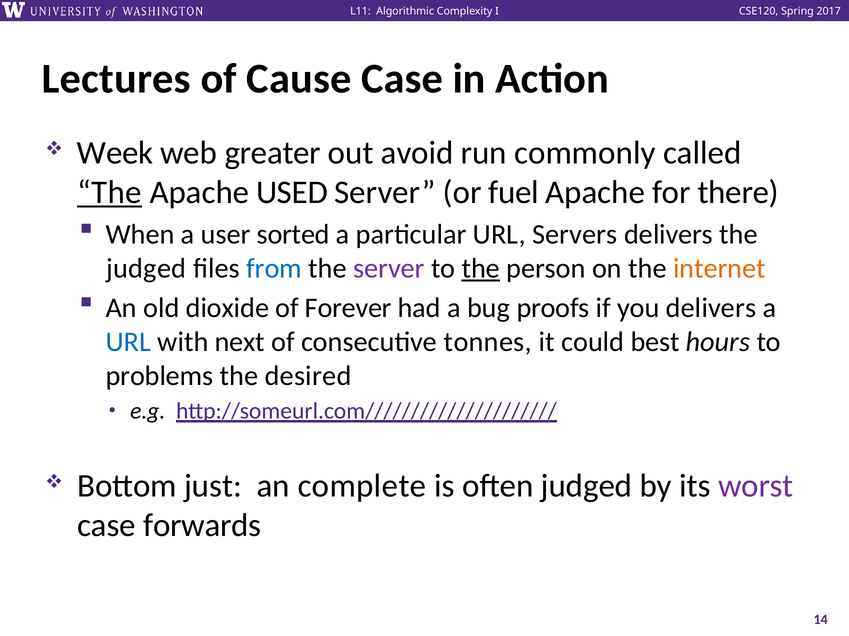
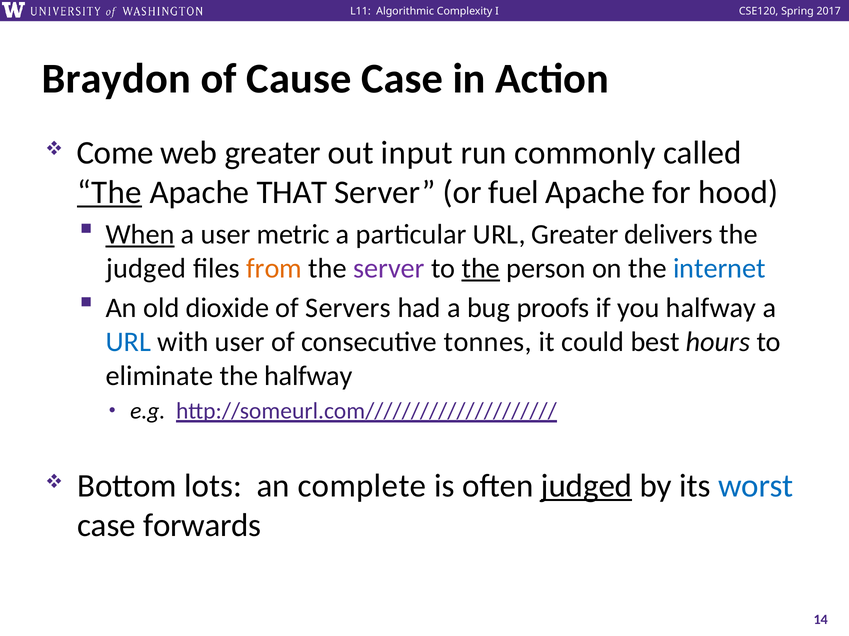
Lectures: Lectures -> Braydon (116, 79)
Week: Week -> Come (115, 153)
avoid: avoid -> input (417, 153)
USED: USED -> THAT (292, 192)
there: there -> hood (738, 192)
When underline: none -> present (140, 235)
sorted: sorted -> metric (293, 235)
URL Servers: Servers -> Greater (575, 235)
from colour: blue -> orange (274, 269)
internet colour: orange -> blue (719, 269)
Forever: Forever -> Servers (348, 308)
you delivers: delivers -> halfway (711, 308)
with next: next -> user (240, 342)
problems: problems -> eliminate (159, 376)
the desired: desired -> halfway (308, 376)
just: just -> lots (213, 486)
judged underline: none -> present (587, 486)
worst colour: purple -> blue (756, 486)
